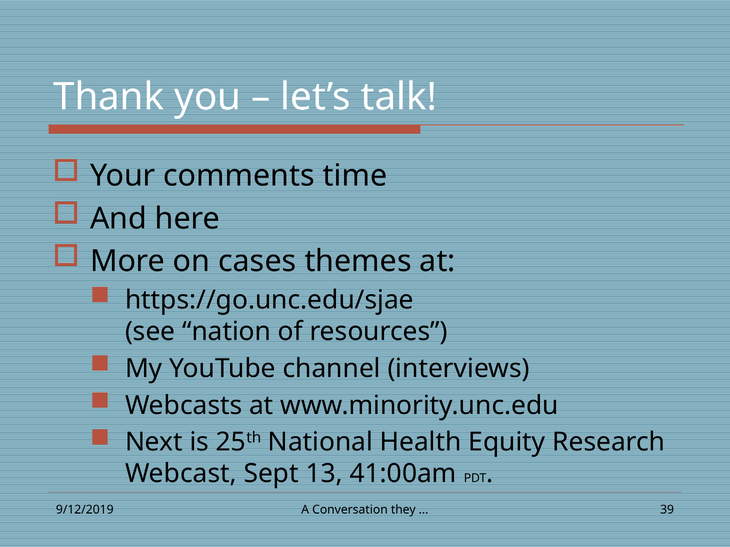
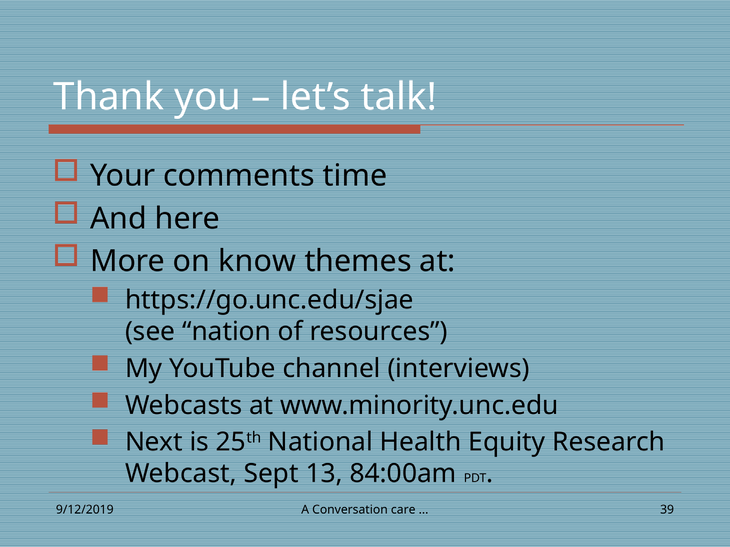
cases: cases -> know (257, 261)
41:00am: 41:00am -> 84:00am (403, 474)
they: they -> care (403, 510)
